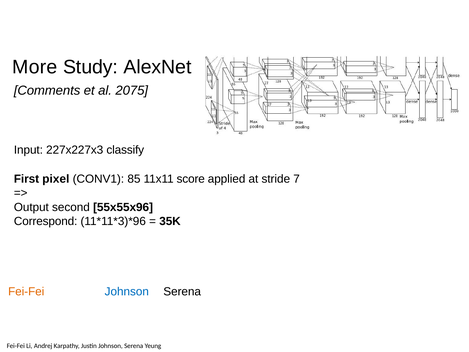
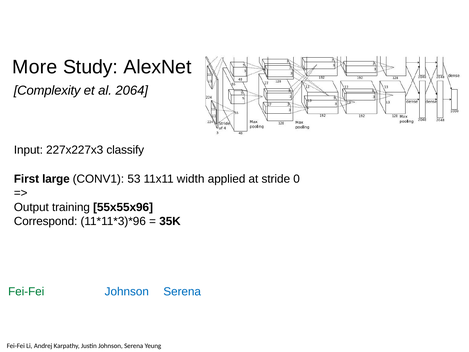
Comments: Comments -> Complexity (47, 91)
2075: 2075 -> 2064 (132, 91)
pixel: pixel -> large (56, 179)
85: 85 -> 53 (134, 179)
score: score -> width (191, 179)
7: 7 -> 0 (297, 179)
second: second -> training (71, 207)
Fei-Fei colour: orange -> green (26, 292)
Serena colour: black -> blue (182, 292)
